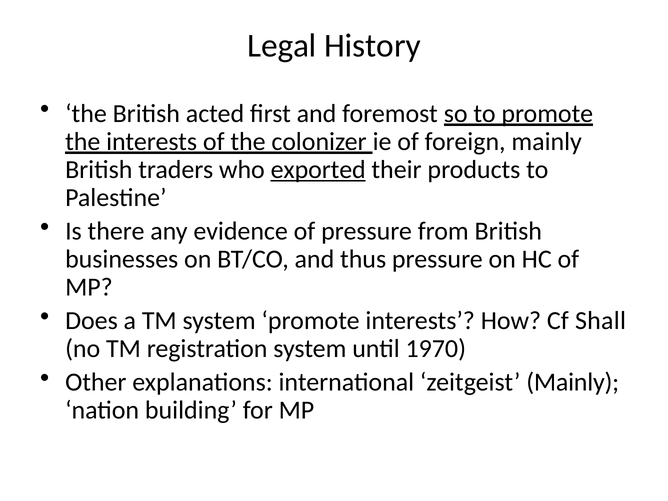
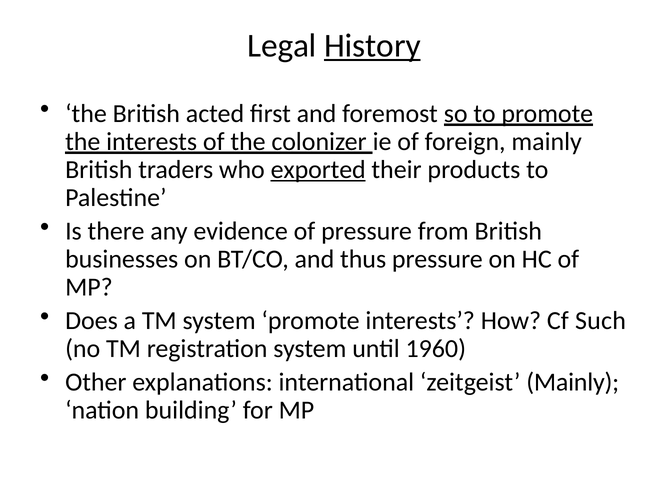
History underline: none -> present (372, 46)
Shall: Shall -> Such (600, 321)
1970: 1970 -> 1960 (436, 349)
